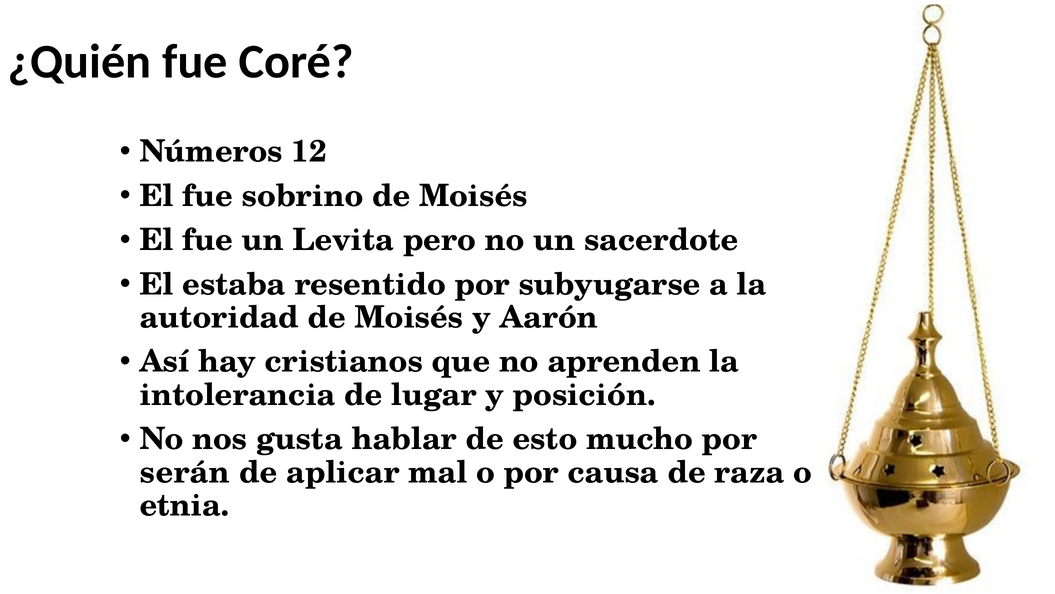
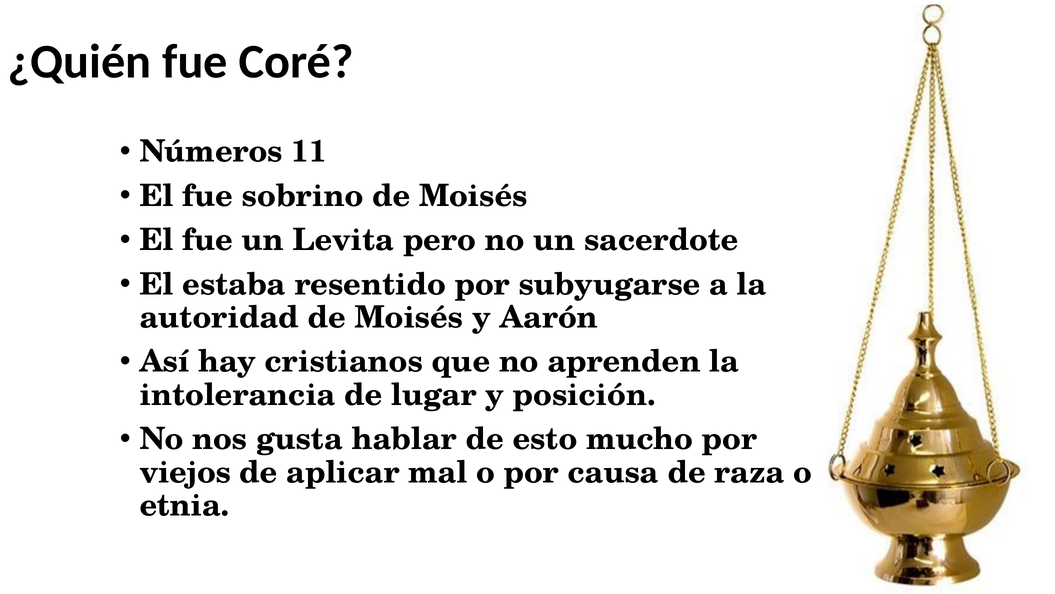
12: 12 -> 11 (309, 152)
serán: serán -> viejos (185, 472)
